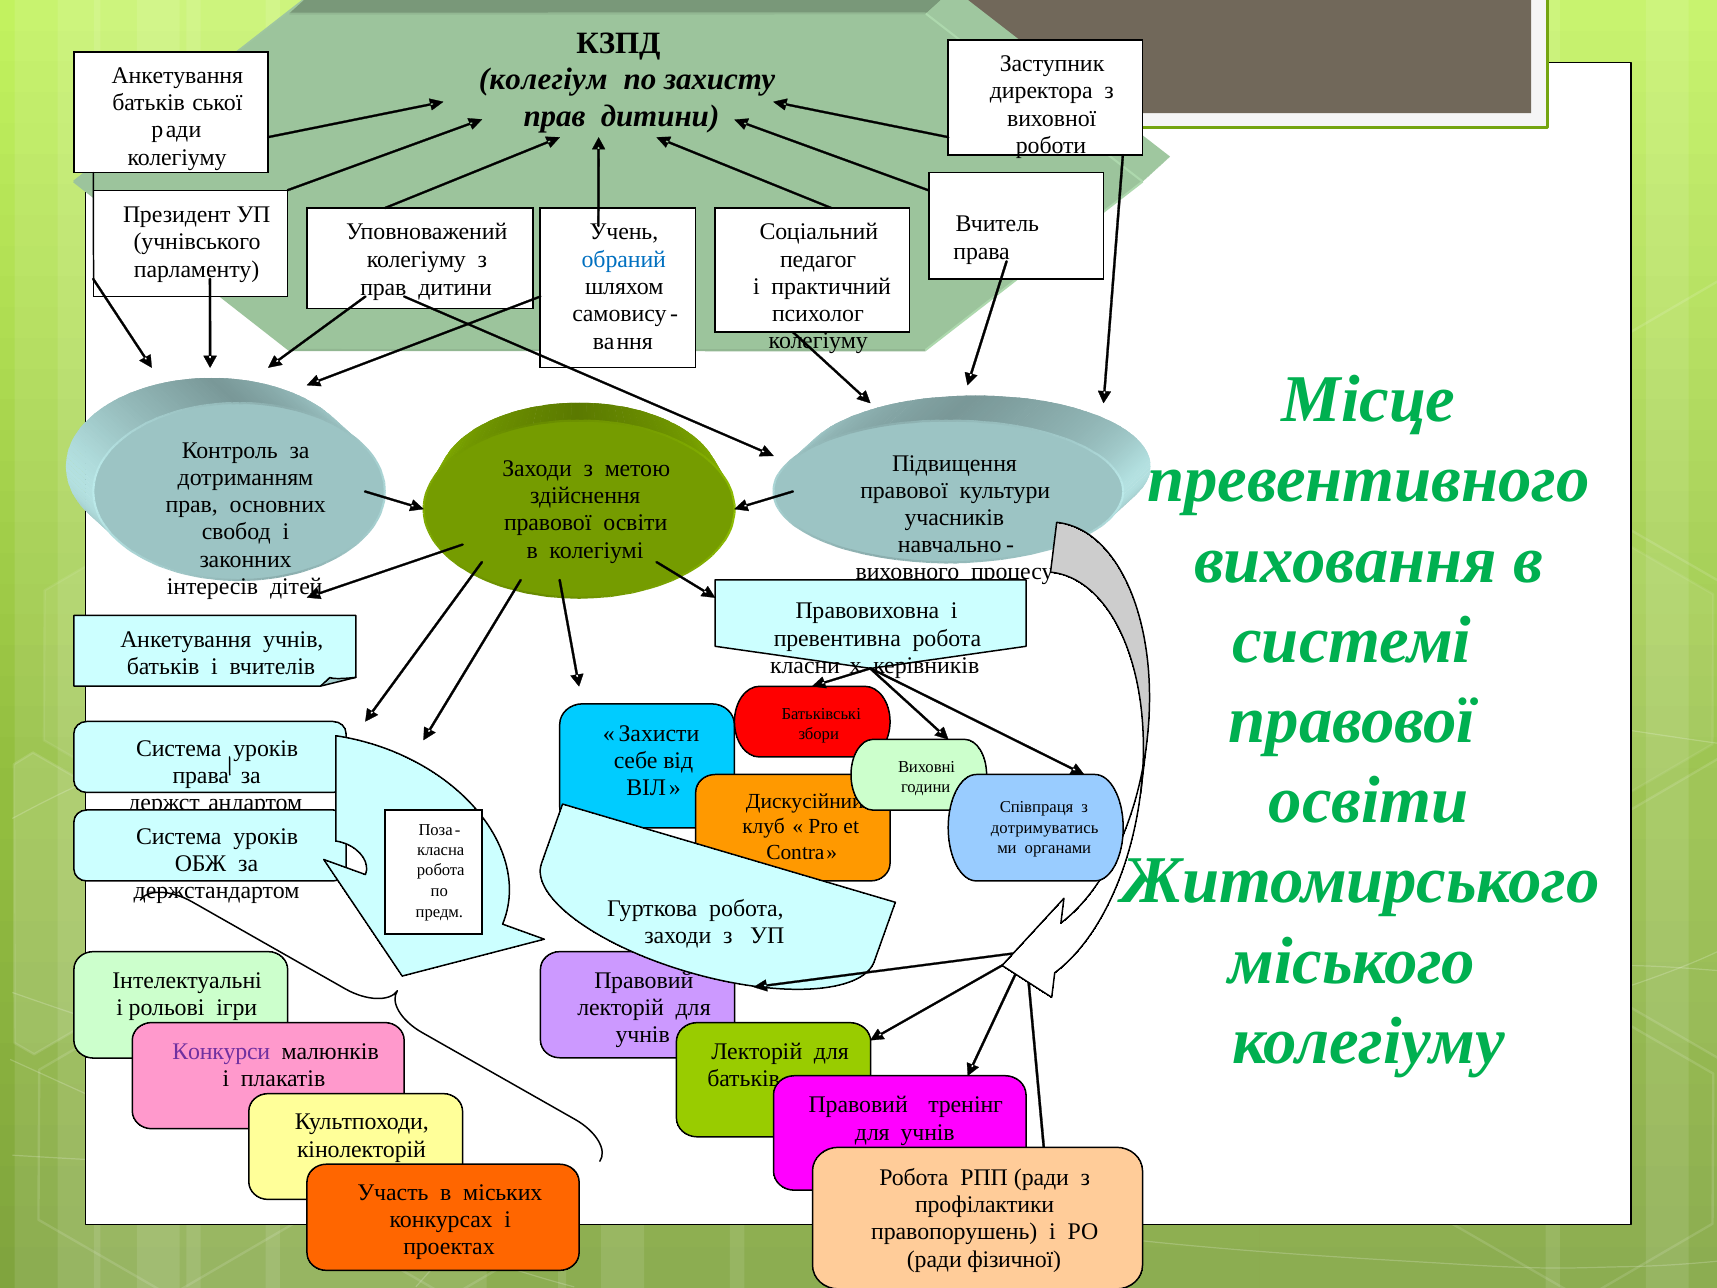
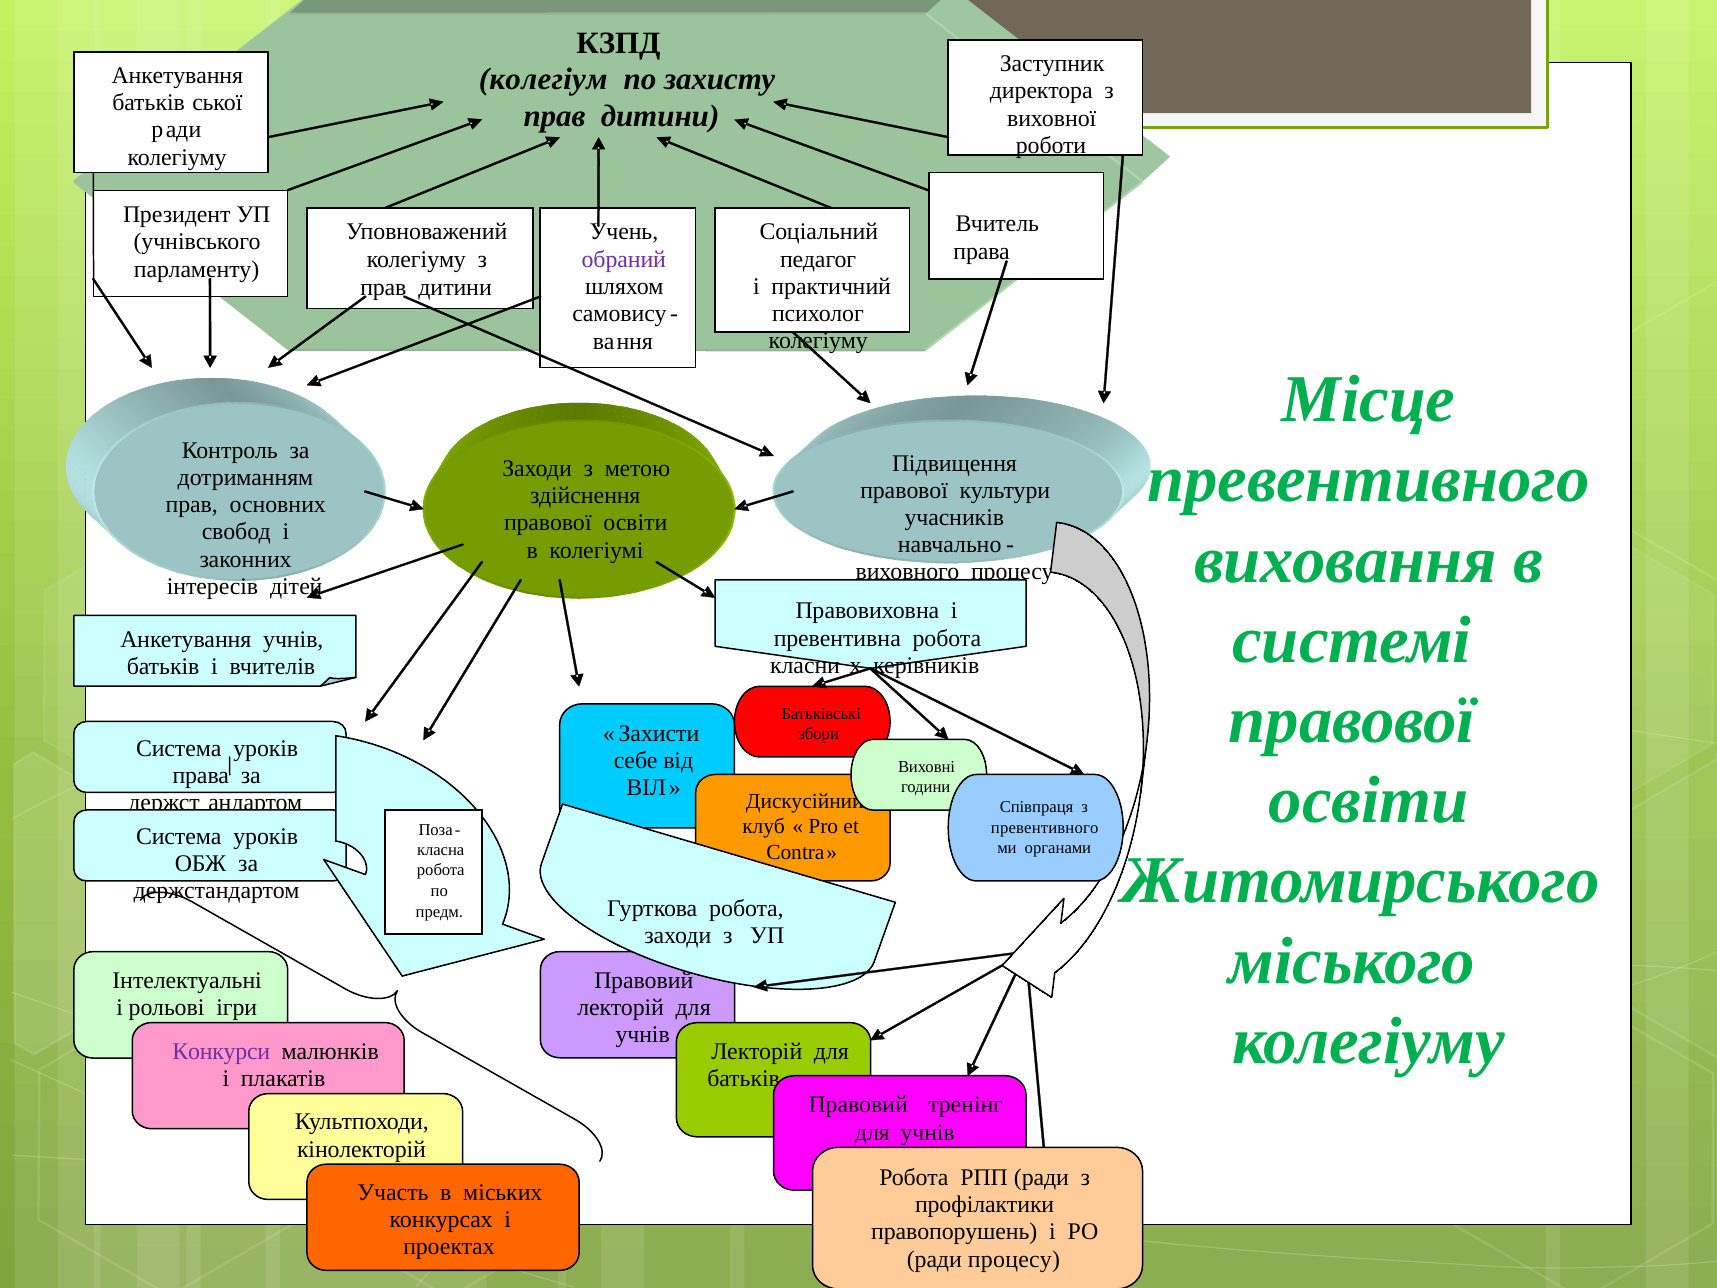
обраний colour: blue -> purple (624, 259)
дотримуватись: дотримуватись -> превентивного (1045, 828)
ради фізичної: фізичної -> процесу (1014, 1260)
